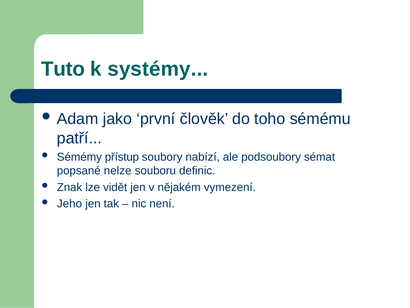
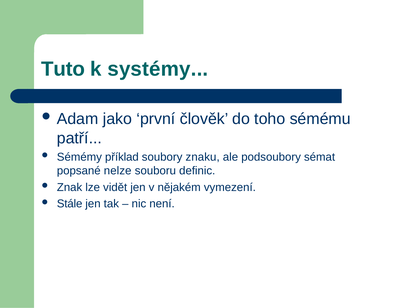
přístup: přístup -> příklad (122, 157)
nabízí: nabízí -> znaku (203, 157)
Jeho: Jeho -> Stále (70, 203)
